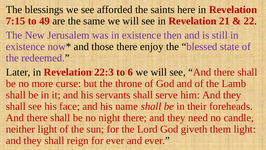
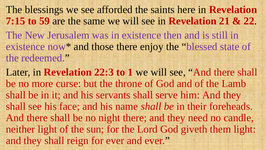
49: 49 -> 59 (44, 21)
6: 6 -> 1 (130, 72)
